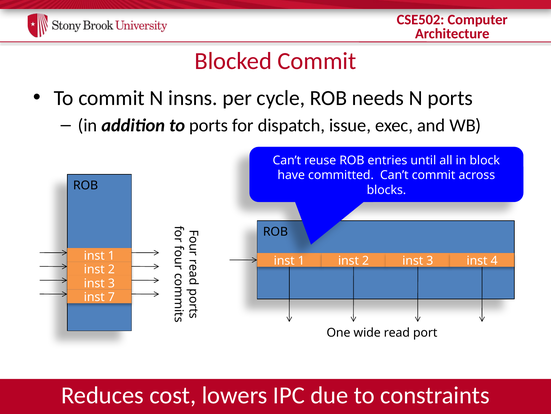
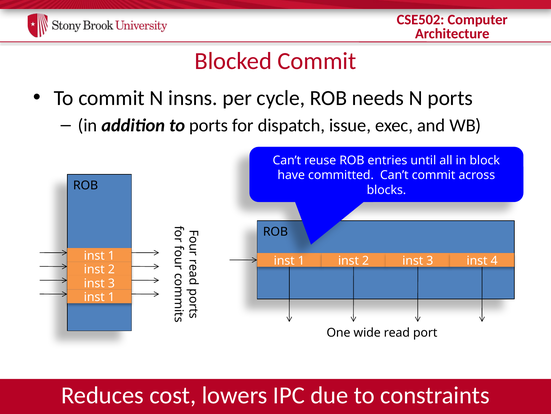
7: 7 -> 1 (111, 297)
